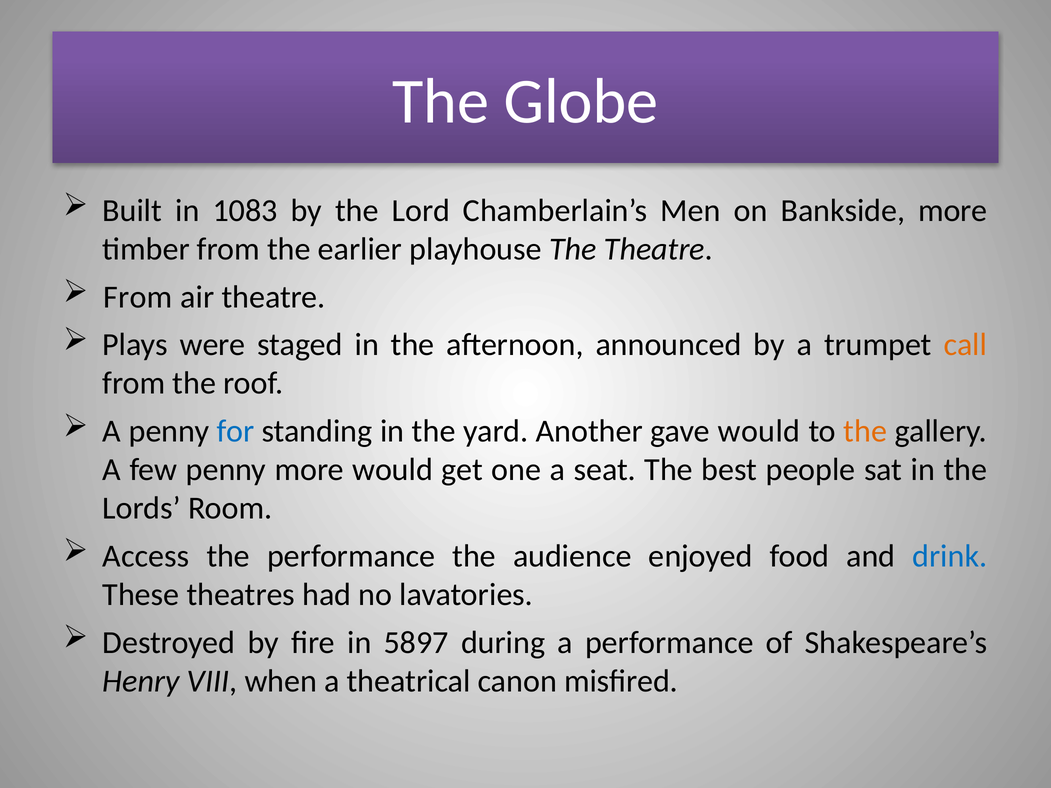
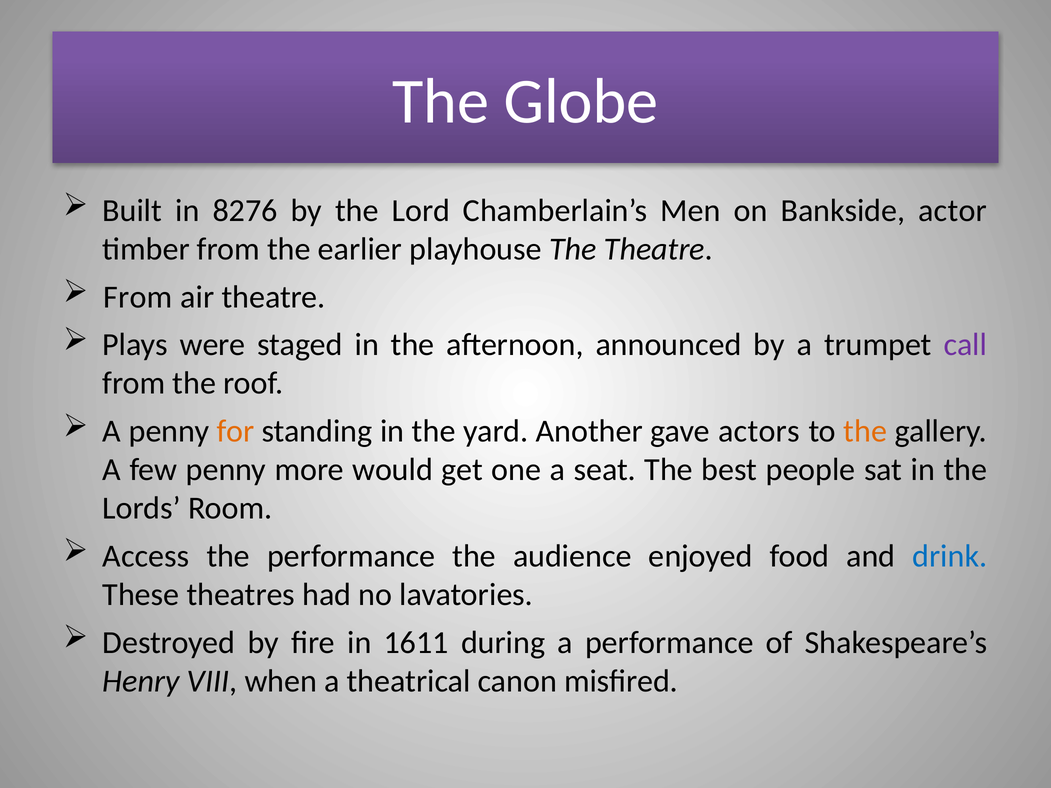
1083: 1083 -> 8276 (245, 211)
Bankside more: more -> actor (953, 211)
call colour: orange -> purple (965, 345)
for colour: blue -> orange (235, 431)
gave would: would -> actors (759, 431)
5897: 5897 -> 1611 (416, 643)
